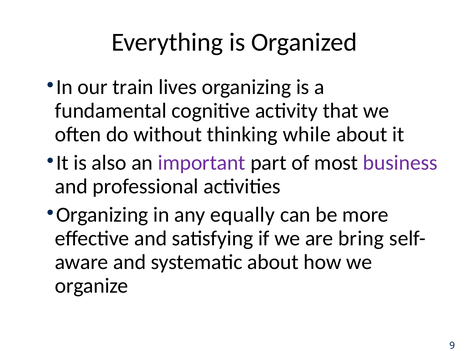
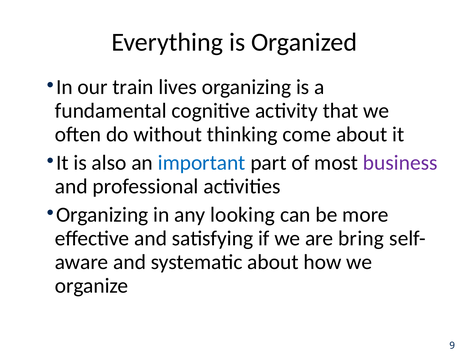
while: while -> come (307, 135)
important colour: purple -> blue (202, 163)
equally: equally -> looking (243, 215)
